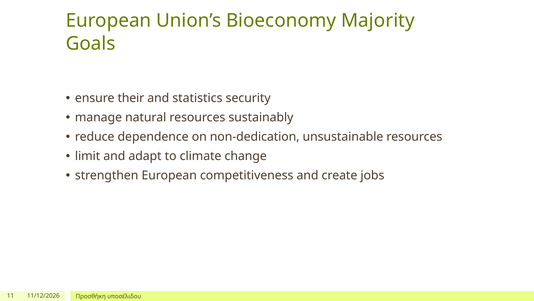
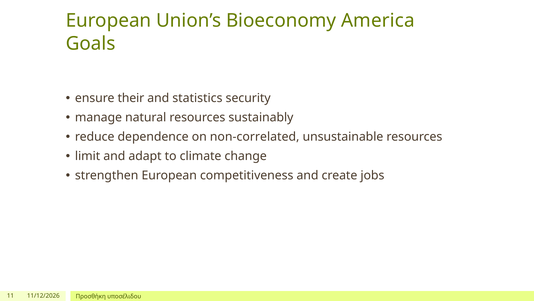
Majority: Majority -> America (378, 21)
non-dedication: non-dedication -> non-correlated (255, 137)
